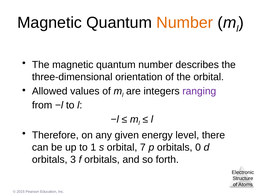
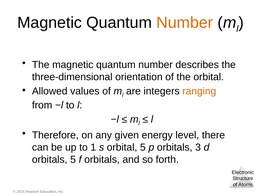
ranging colour: purple -> orange (199, 91)
orbital 7: 7 -> 5 (143, 147)
0: 0 -> 3 (198, 147)
orbitals 3: 3 -> 5 (73, 159)
